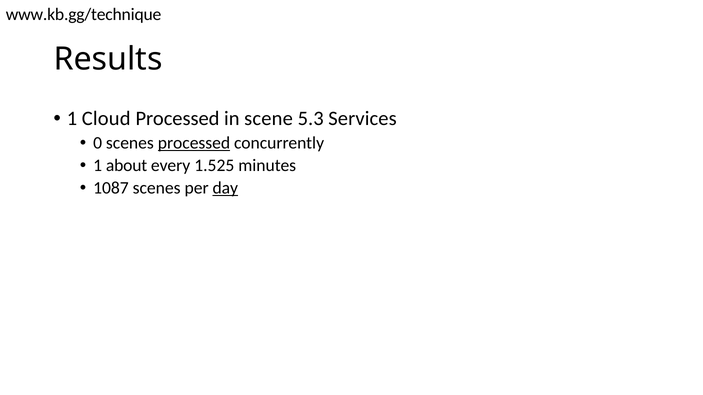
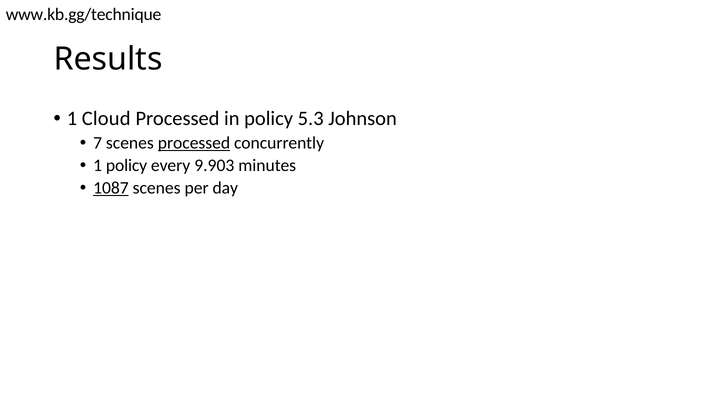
in scene: scene -> policy (269, 119)
Services: Services -> Johnson (363, 119)
0: 0 -> 7 (98, 143)
1 about: about -> policy (127, 166)
1.525: 1.525 -> 9.903 (214, 166)
1087 underline: none -> present (111, 188)
day underline: present -> none (225, 188)
